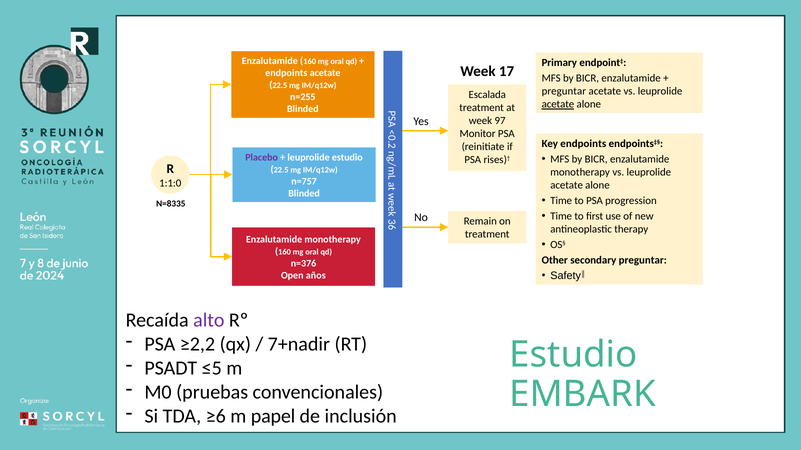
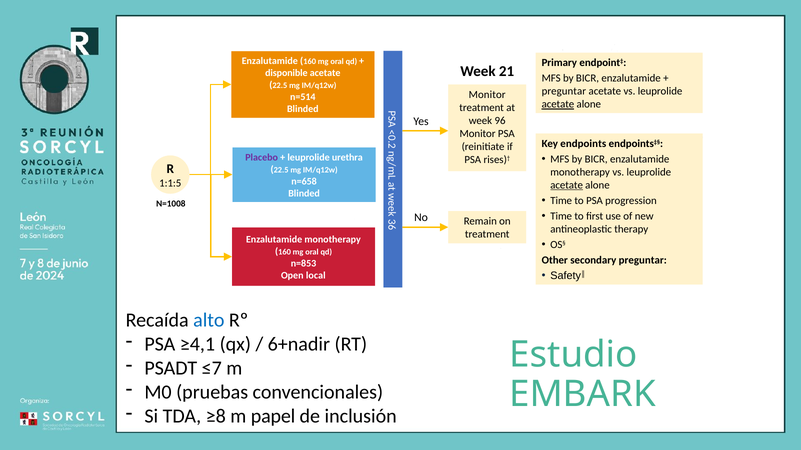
17: 17 -> 21 (507, 71)
endpoints: endpoints -> disponible (286, 73)
Escalada: Escalada -> Monitor (487, 95)
n=255: n=255 -> n=514 (303, 97)
97: 97 -> 96 (500, 121)
leuprolide estudio: estudio -> urethra (347, 158)
n=757: n=757 -> n=658 (304, 182)
1:1:0: 1:1:0 -> 1:1:5 (170, 184)
acetate underline: none -> present (567, 185)
N=8335: N=8335 -> N=1008 (171, 204)
n=376: n=376 -> n=853 (304, 264)
años: años -> local (316, 276)
alto colour: purple -> blue (209, 321)
≥2,2: ≥2,2 -> ≥4,1 (197, 345)
7+nadir: 7+nadir -> 6+nadir (299, 345)
≤5: ≤5 -> ≤7 (212, 369)
≥6: ≥6 -> ≥8 (216, 417)
